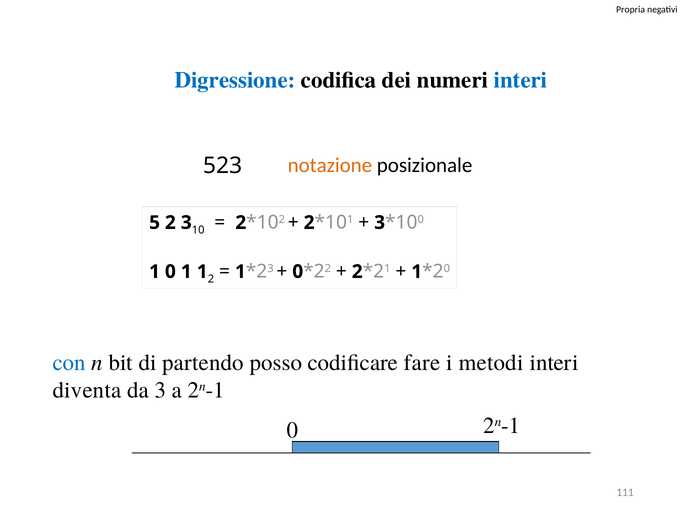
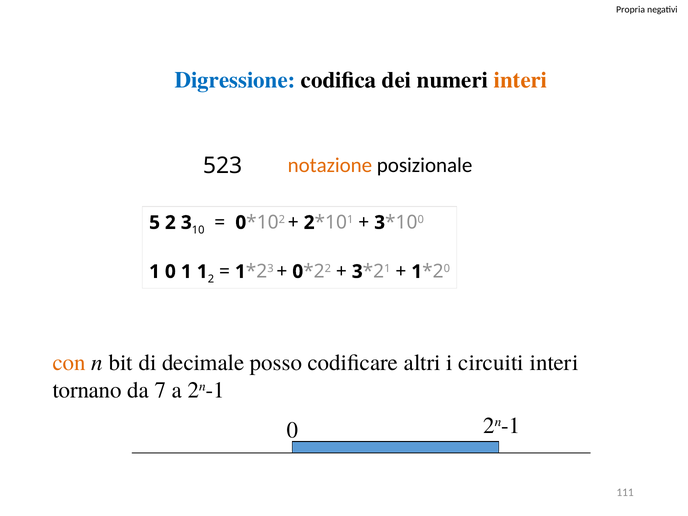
interi colour: blue -> orange (521, 80)
2: 2 -> 0 (241, 223)
2: 2 -> 3 (357, 272)
con colour: blue -> orange (69, 363)
partendo: partendo -> decimale (203, 363)
fare: fare -> altri (422, 363)
metodi: metodi -> circuiti (491, 363)
diventa: diventa -> tornano (87, 390)
da 3: 3 -> 7 (160, 390)
